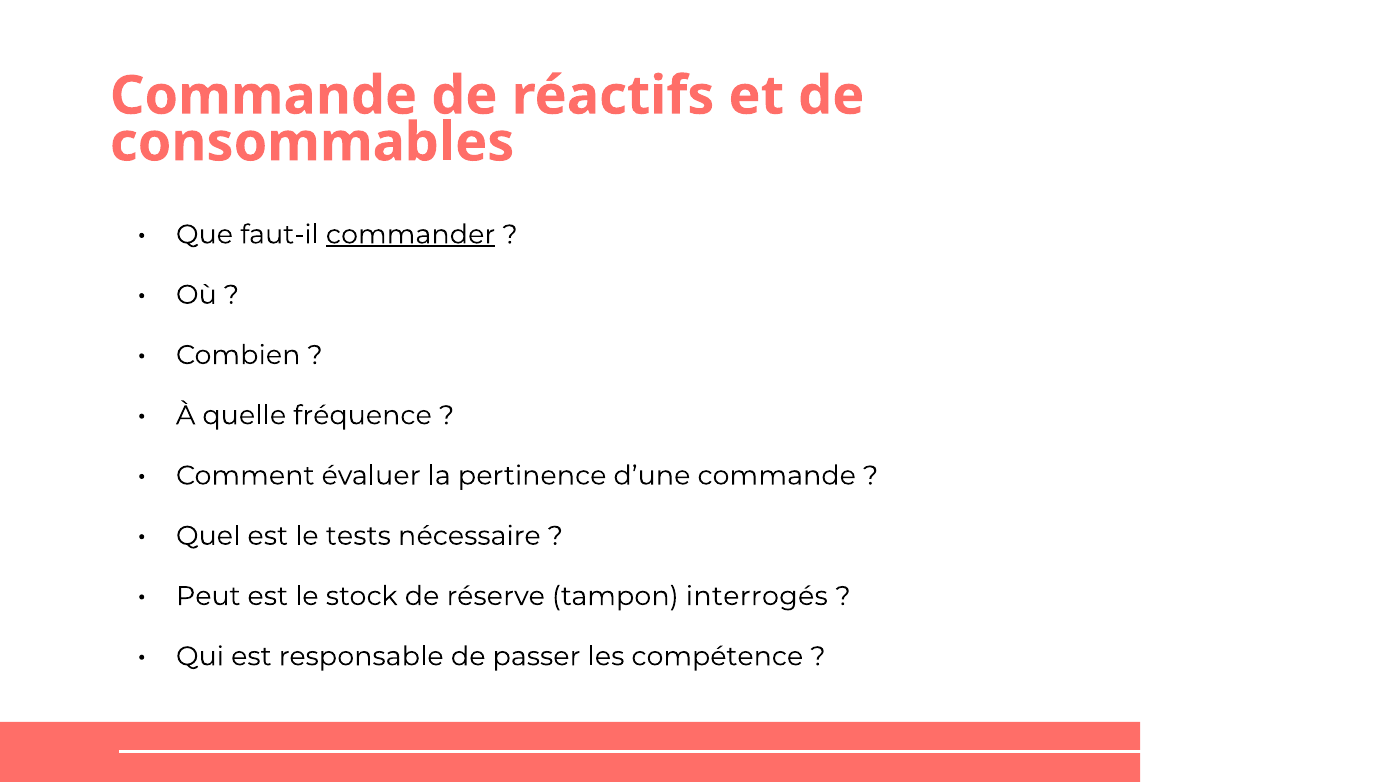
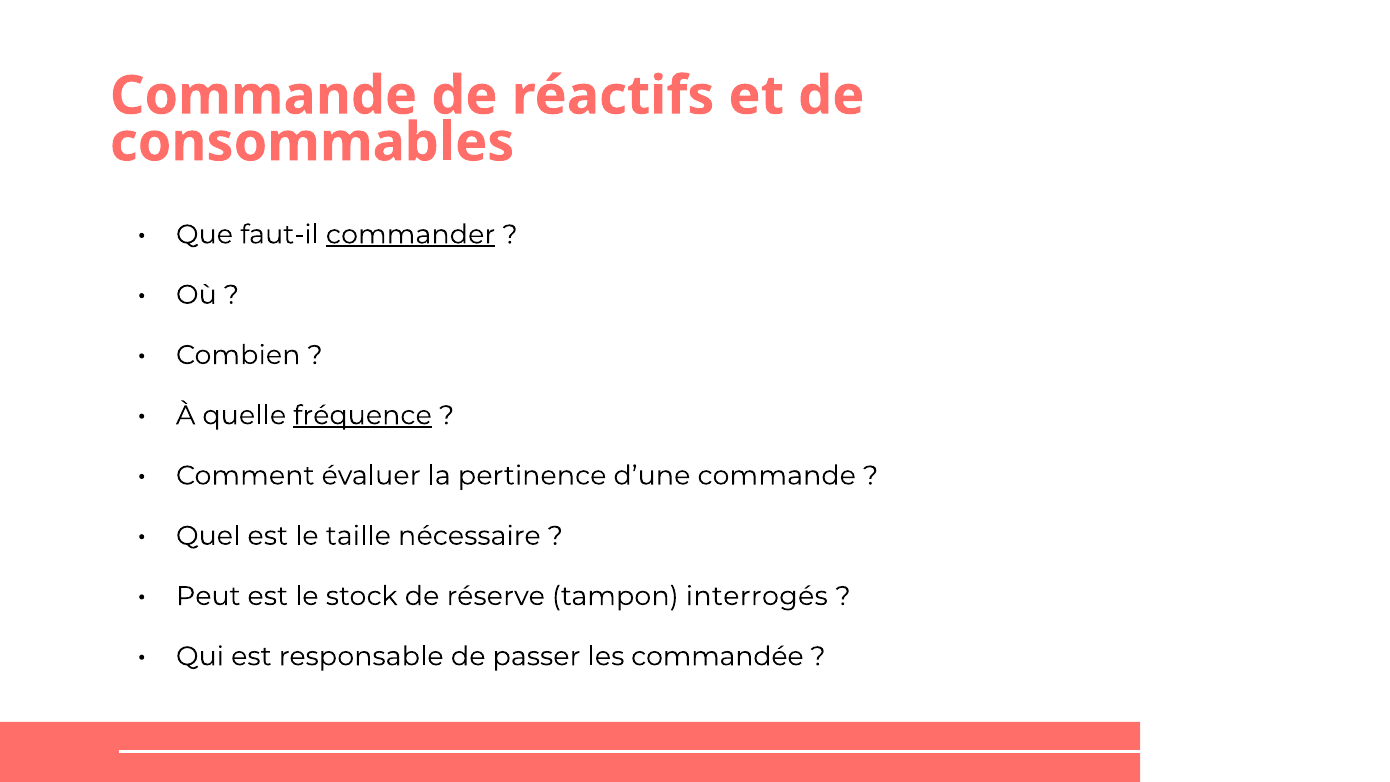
fréquence underline: none -> present (363, 415)
tests: tests -> taille (358, 536)
compétence: compétence -> commandée (717, 656)
